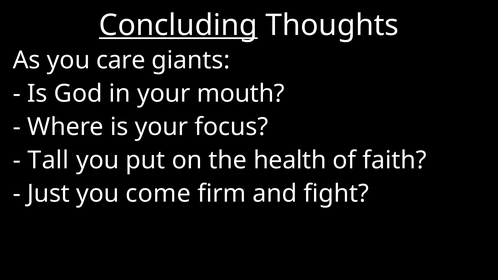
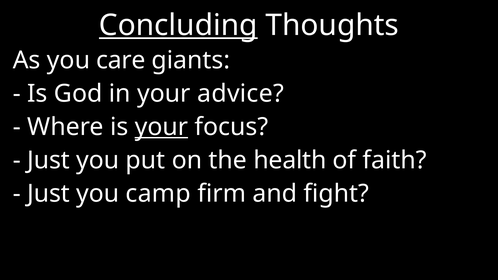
mouth: mouth -> advice (241, 94)
your underline: none -> present (161, 127)
Tall: Tall -> Just (48, 160)
come: come -> camp (158, 194)
